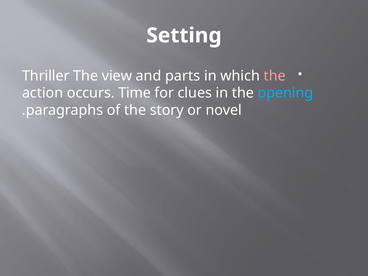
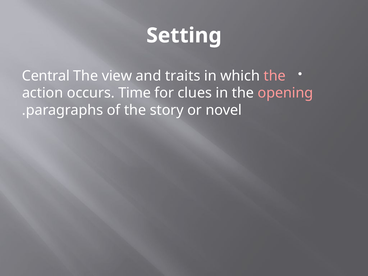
Thriller: Thriller -> Central (46, 76)
parts: parts -> traits (183, 76)
opening colour: light blue -> pink (285, 93)
